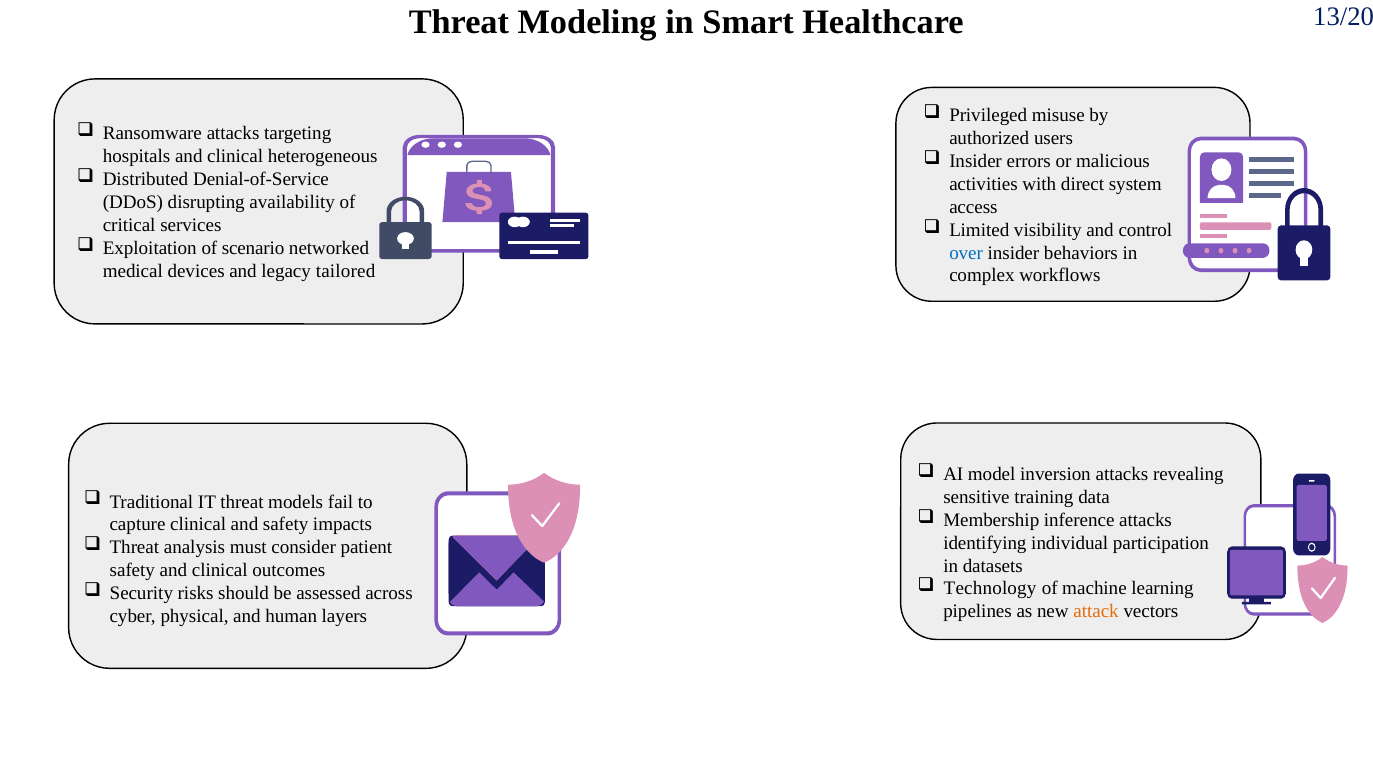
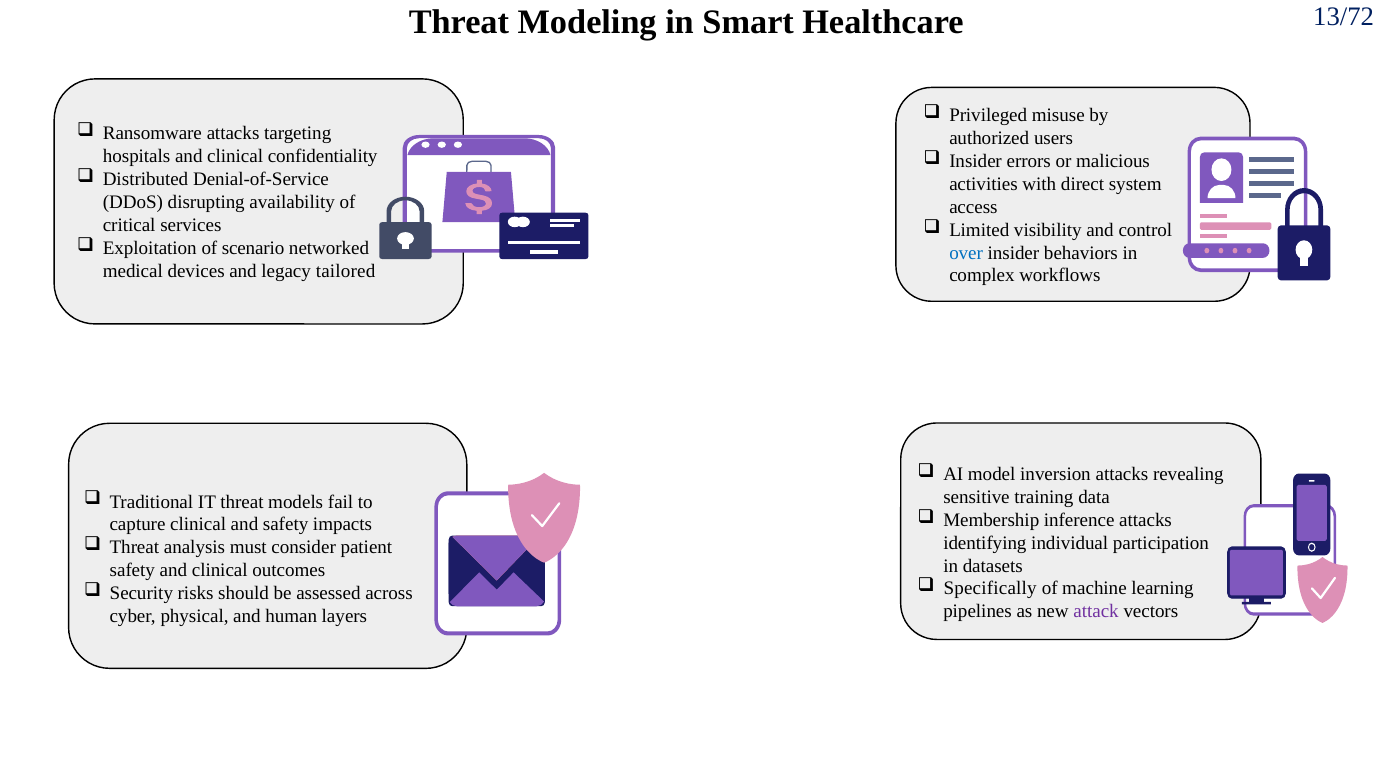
13/20: 13/20 -> 13/72 (1344, 16)
heterogeneous: heterogeneous -> confidentiality (323, 156)
Technology: Technology -> Specifically (990, 589)
attack colour: orange -> purple (1096, 612)
